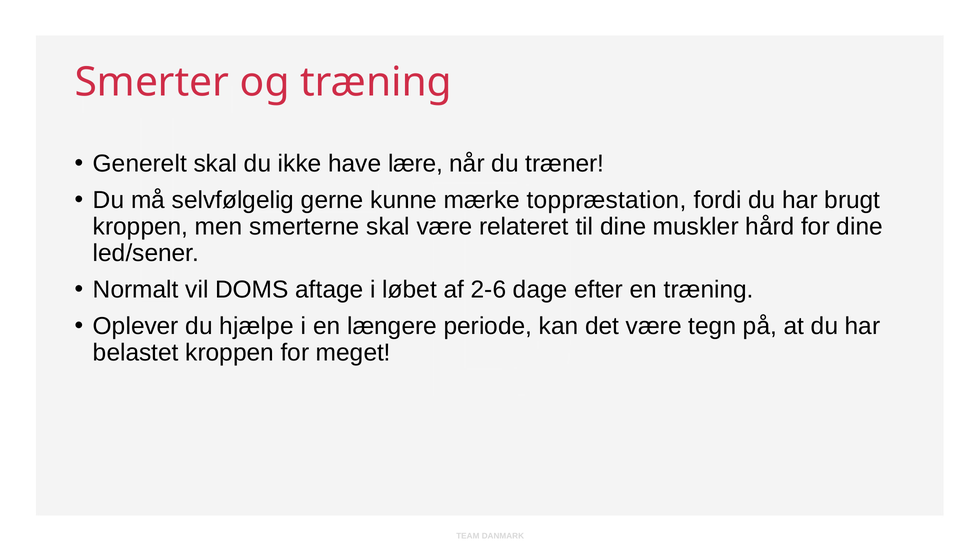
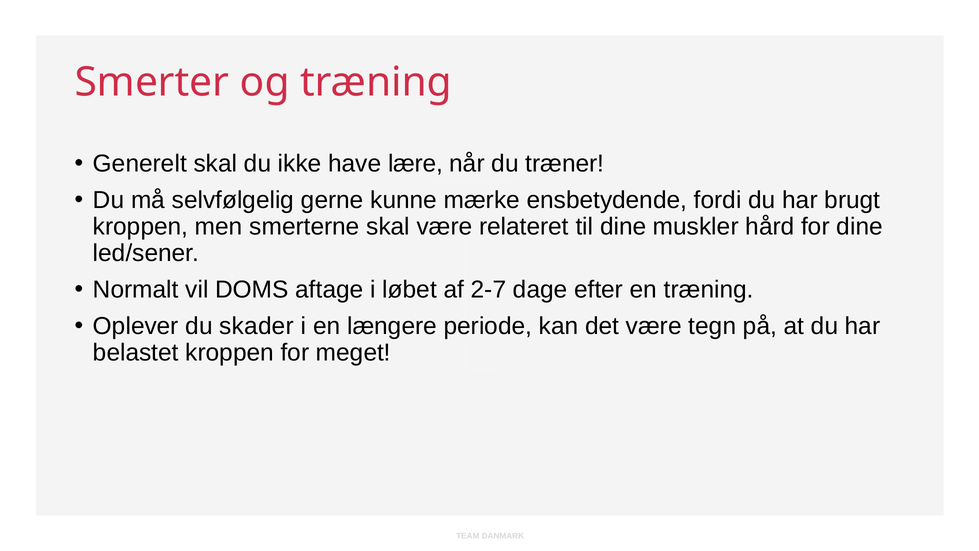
toppræstation: toppræstation -> ensbetydende (607, 200)
2-6: 2-6 -> 2-7 (488, 289)
hjælpe: hjælpe -> skader (257, 326)
